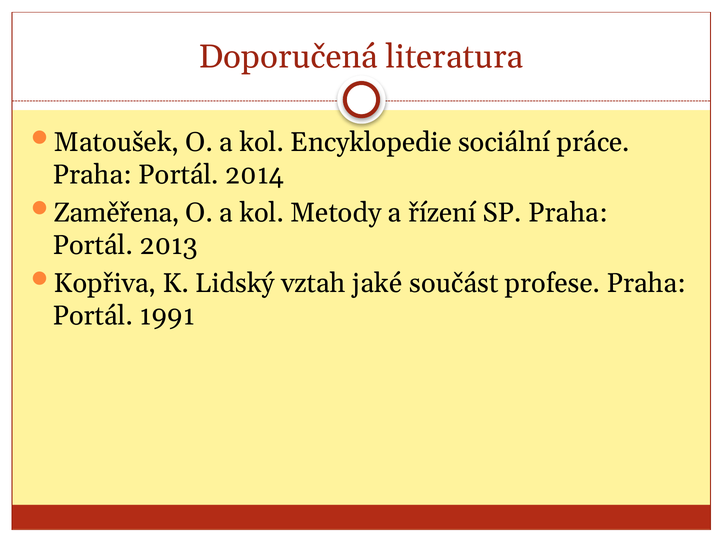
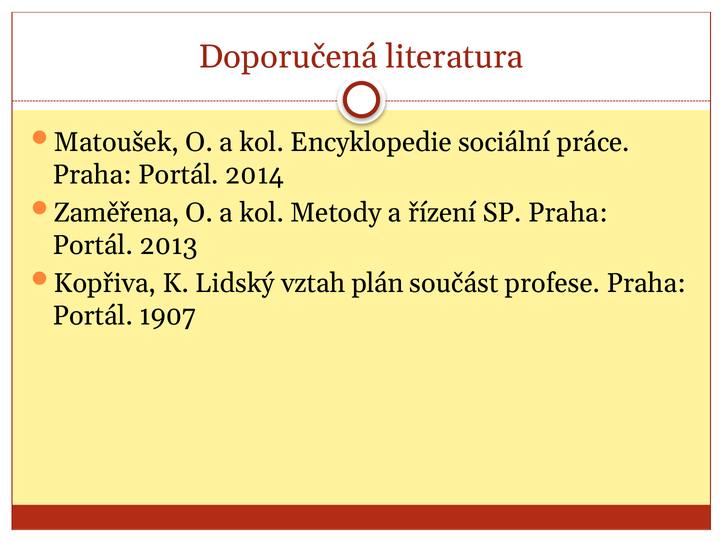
jaké: jaké -> plán (378, 284)
1991: 1991 -> 1907 (168, 316)
